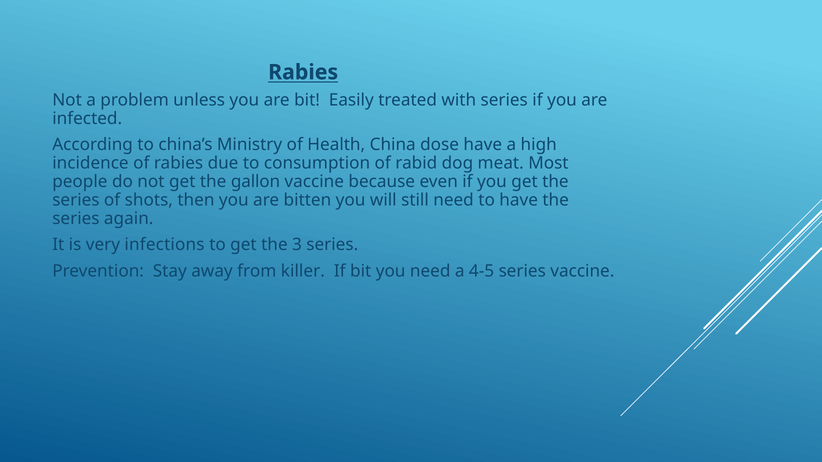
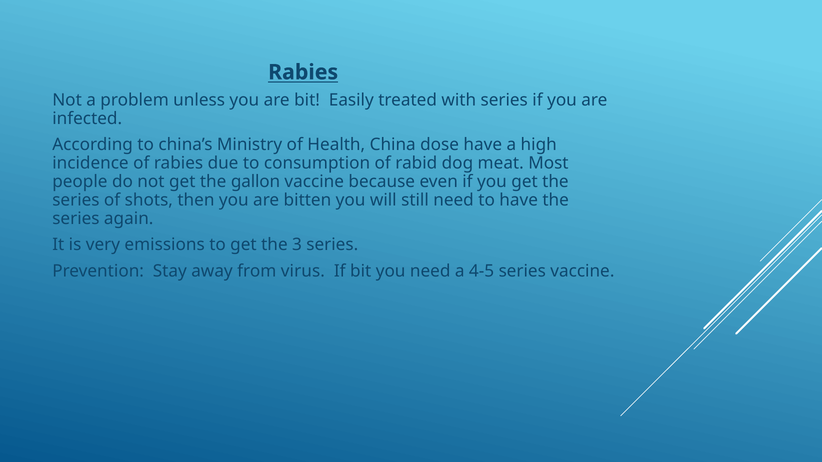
infections: infections -> emissions (165, 245)
killer: killer -> virus (303, 271)
